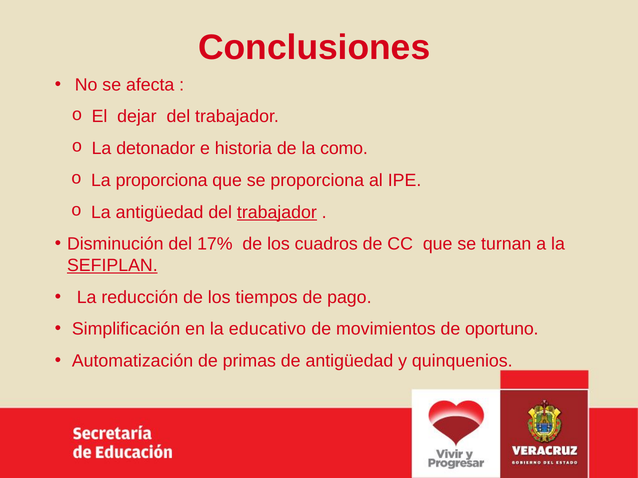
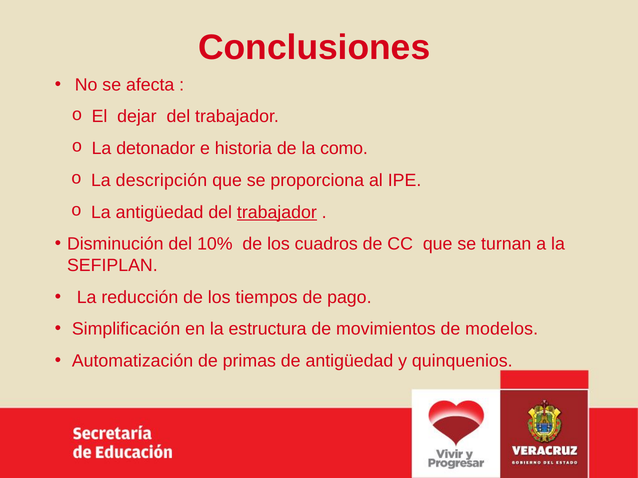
La proporciona: proporciona -> descripción (161, 181)
17%: 17% -> 10% (215, 244)
SEFIPLAN underline: present -> none (112, 266)
educativo: educativo -> estructura (268, 329)
oportuno: oportuno -> modelos (502, 329)
